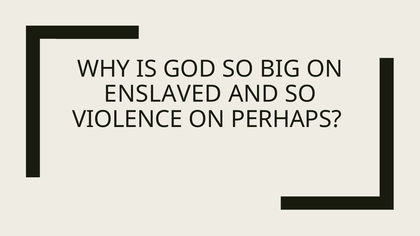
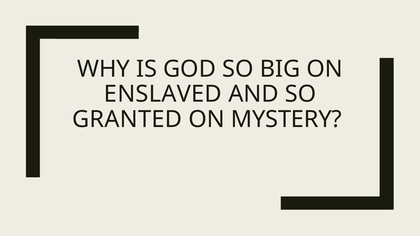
VIOLENCE: VIOLENCE -> GRANTED (127, 119)
PERHAPS: PERHAPS -> MYSTERY (286, 119)
